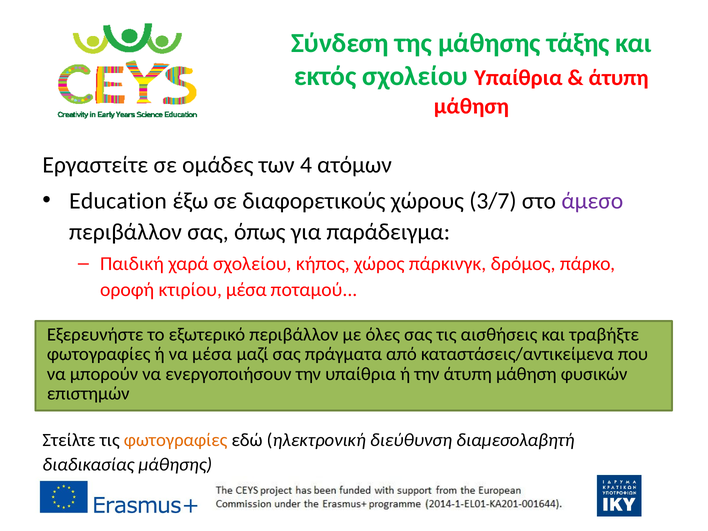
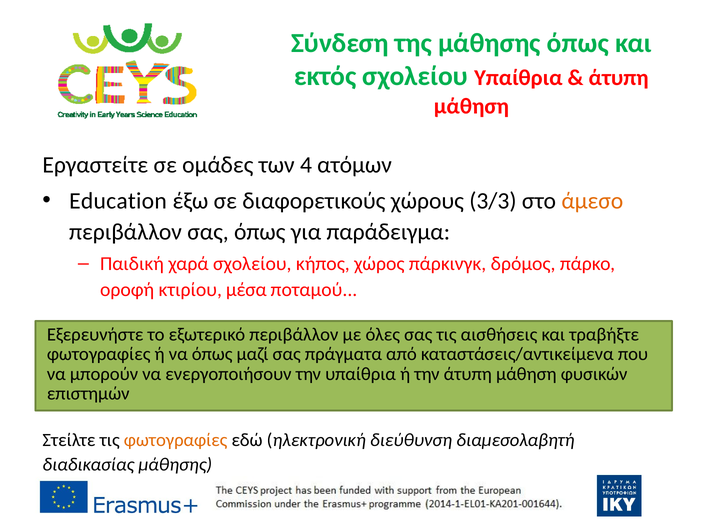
μάθησης τάξης: τάξης -> όπως (578, 43)
3/7: 3/7 -> 3/3 (493, 201)
άμεσο colour: purple -> orange (592, 201)
να μέσα: μέσα -> όπως (212, 354)
